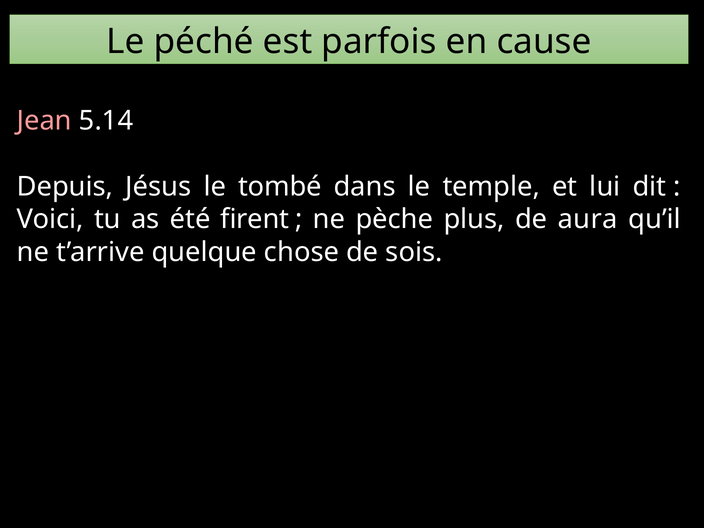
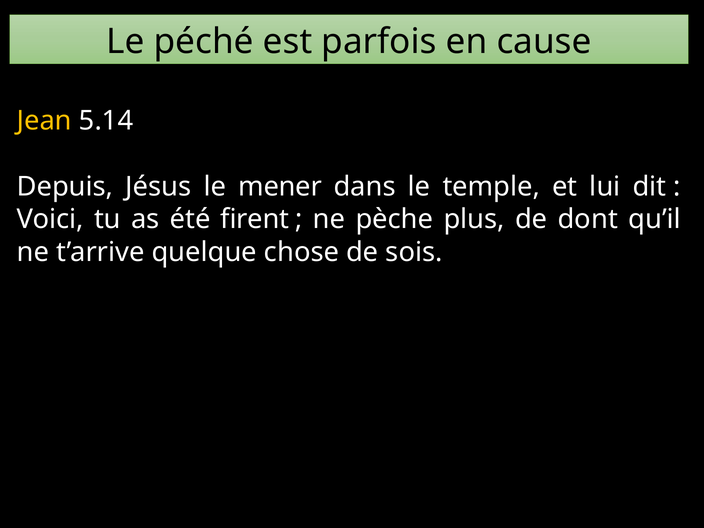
Jean colour: pink -> yellow (44, 121)
tombé: tombé -> mener (280, 187)
aura: aura -> dont (588, 219)
